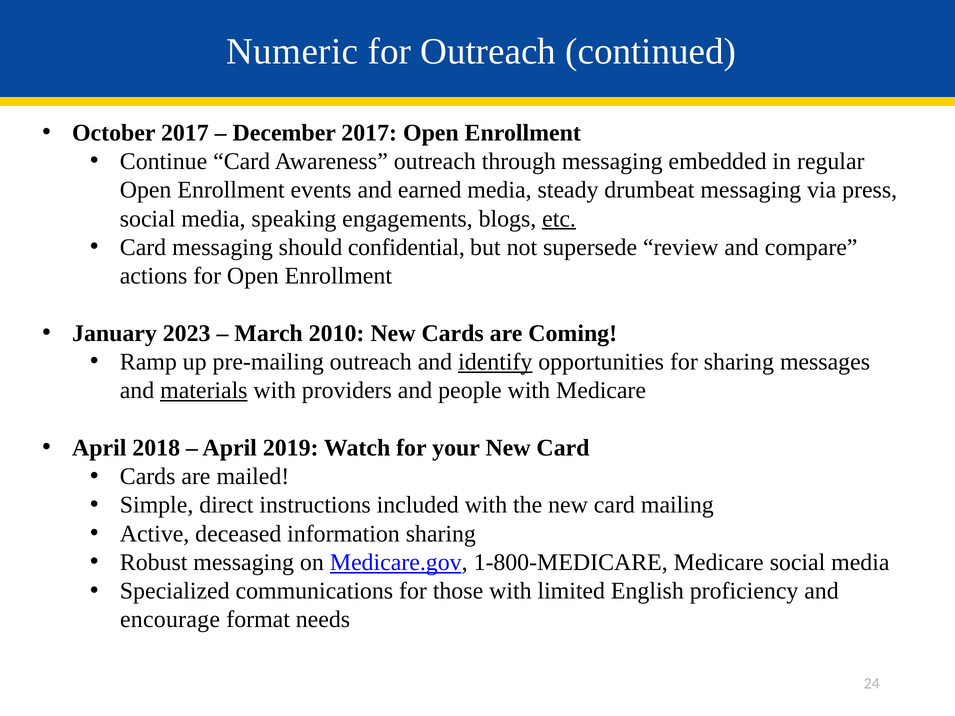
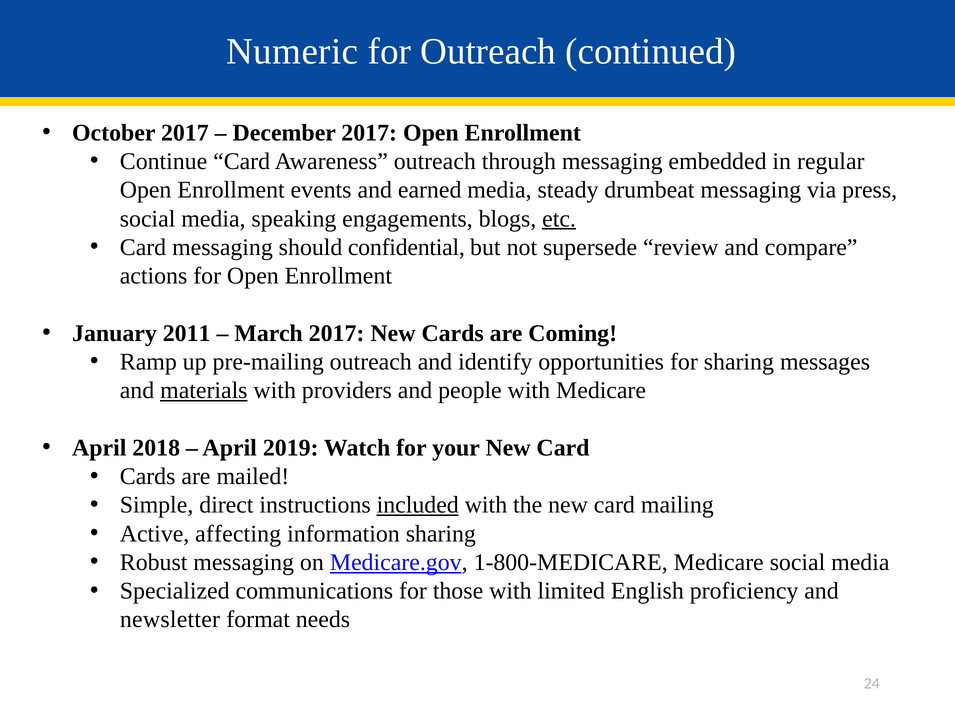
2023: 2023 -> 2011 (187, 333)
March 2010: 2010 -> 2017 (337, 333)
identify underline: present -> none (495, 362)
included underline: none -> present (418, 505)
deceased: deceased -> affecting (238, 534)
encourage: encourage -> newsletter (170, 620)
